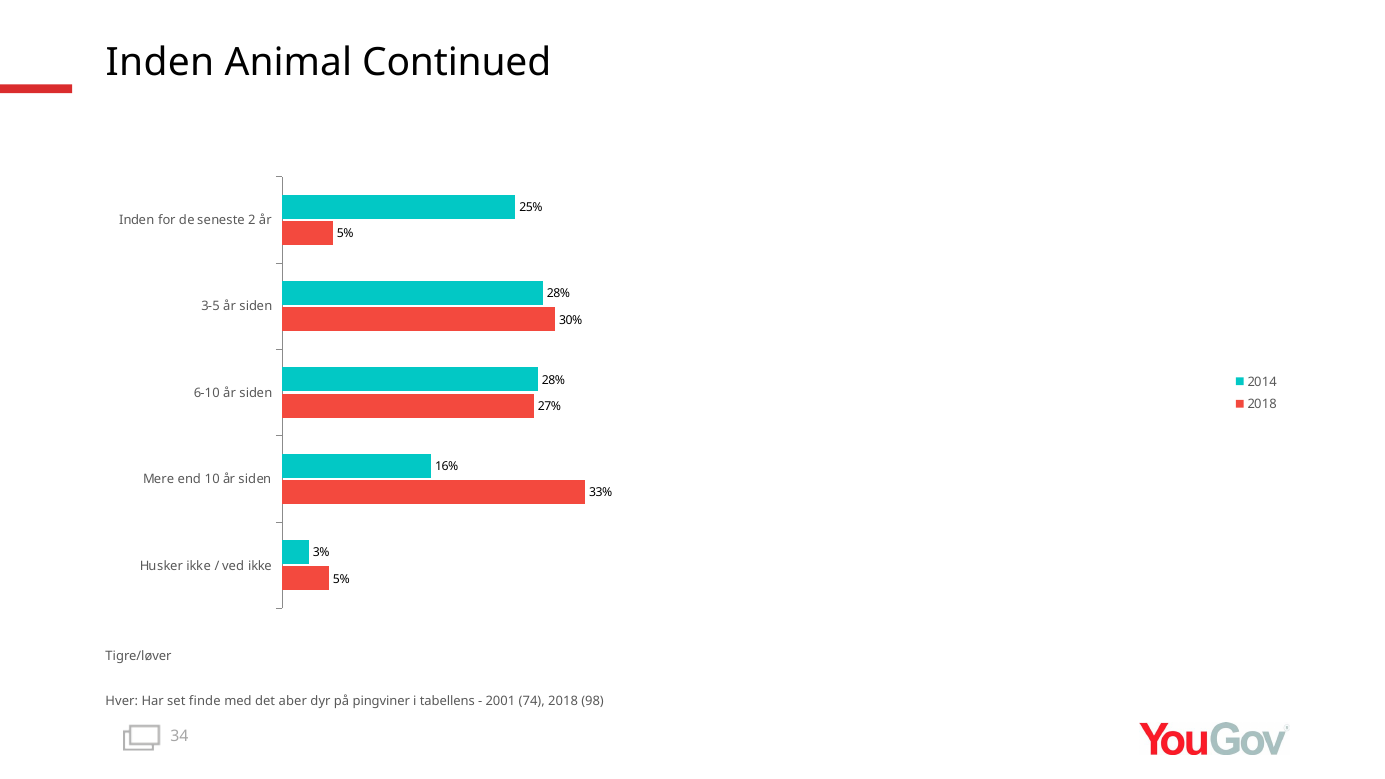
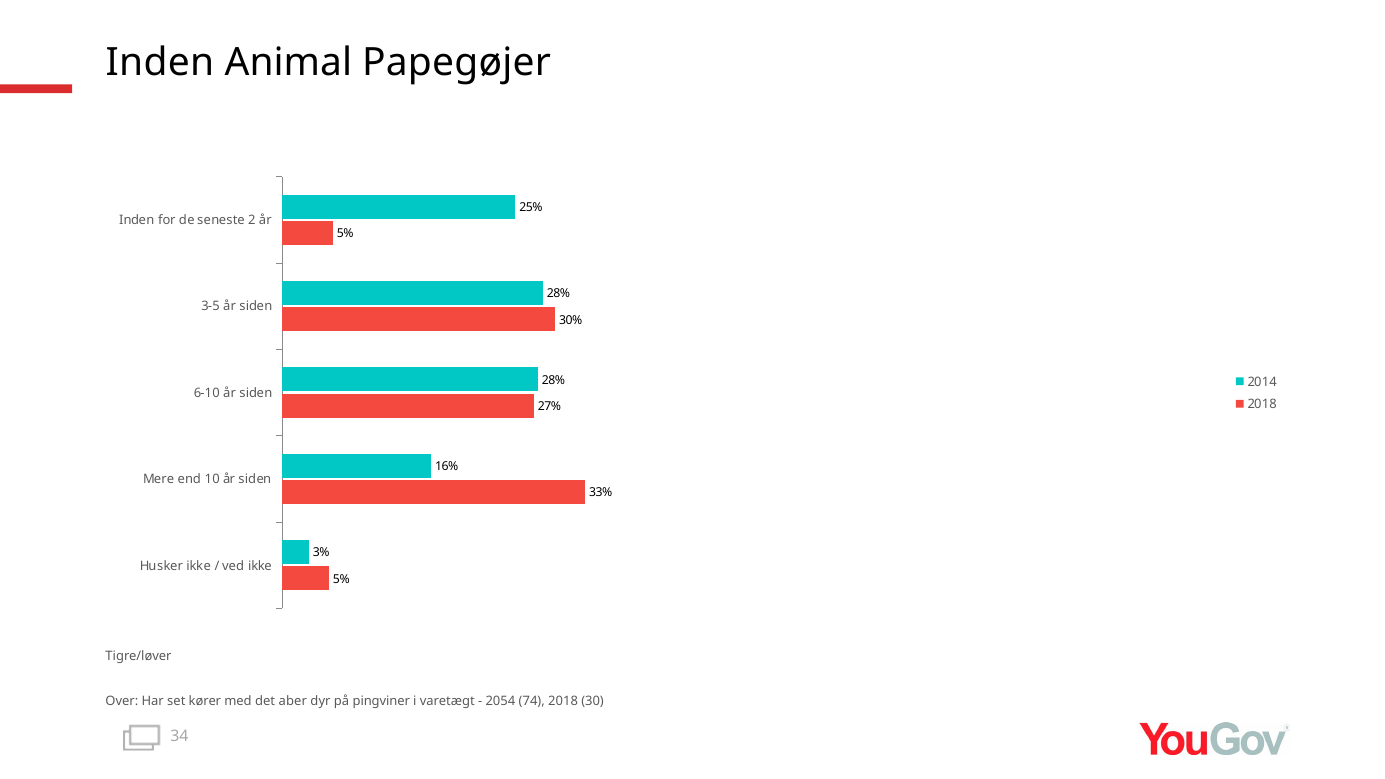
Continued: Continued -> Papegøjer (456, 63)
Hver: Hver -> Over (122, 701)
finde: finde -> kører (205, 701)
tabellens: tabellens -> varetægt (447, 701)
2001: 2001 -> 2054 (500, 701)
98: 98 -> 30 (593, 701)
